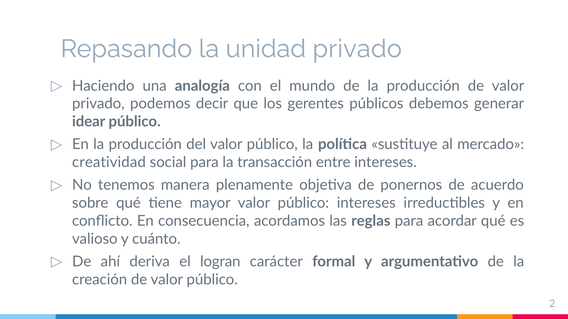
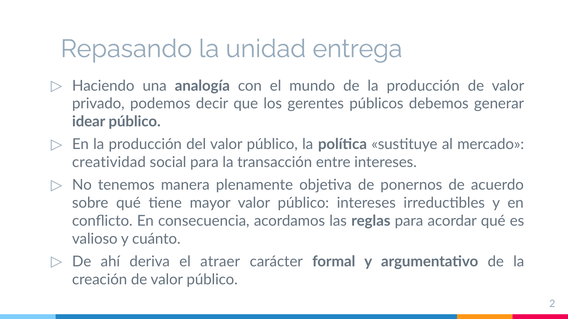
unidad privado: privado -> entrega (357, 49)
logran: logran -> atraer (220, 262)
